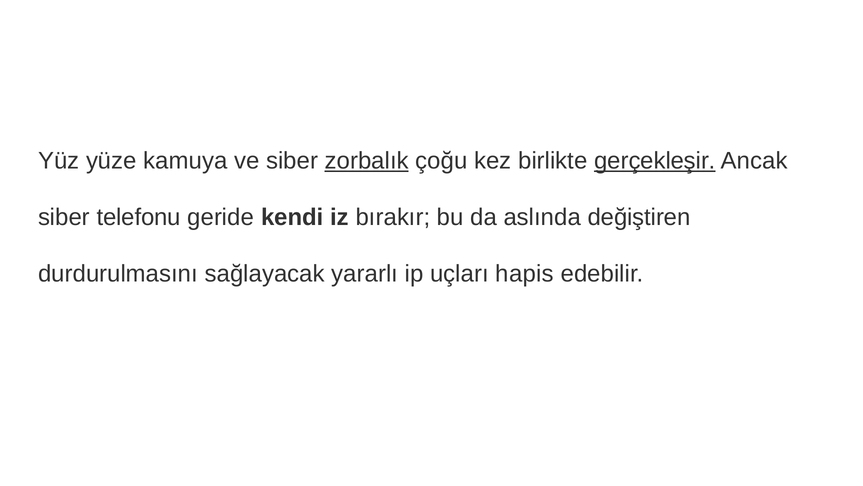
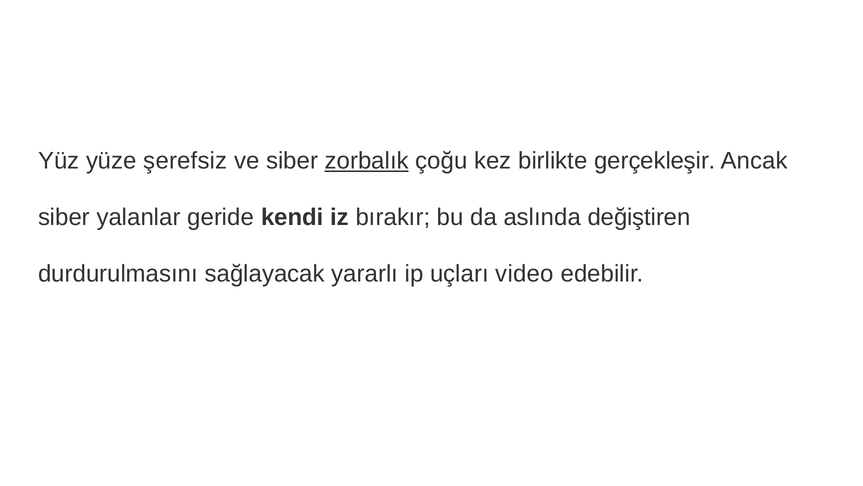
kamuya: kamuya -> şerefsiz (185, 161)
gerçekleşir underline: present -> none (655, 161)
telefonu: telefonu -> yalanlar (139, 217)
hapis: hapis -> video (525, 274)
